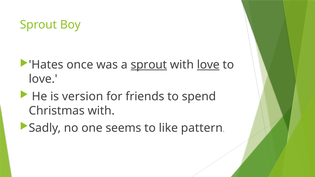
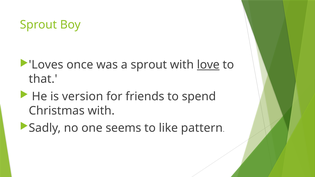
Hates: Hates -> Loves (46, 65)
sprout underline: present -> none (149, 65)
love: love -> that (43, 79)
